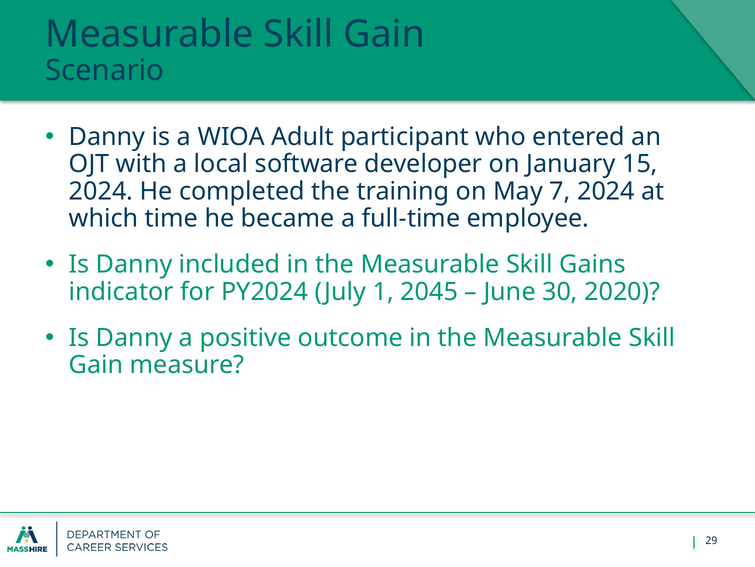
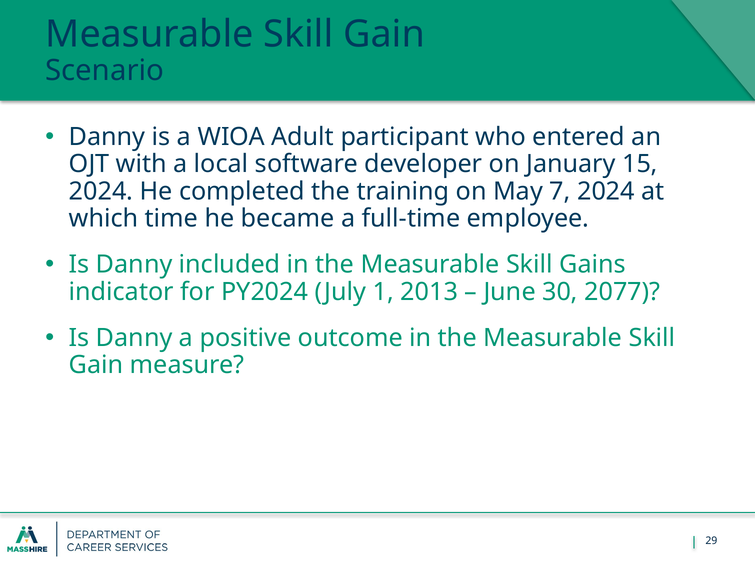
2045: 2045 -> 2013 (429, 291)
2020: 2020 -> 2077 (622, 291)
